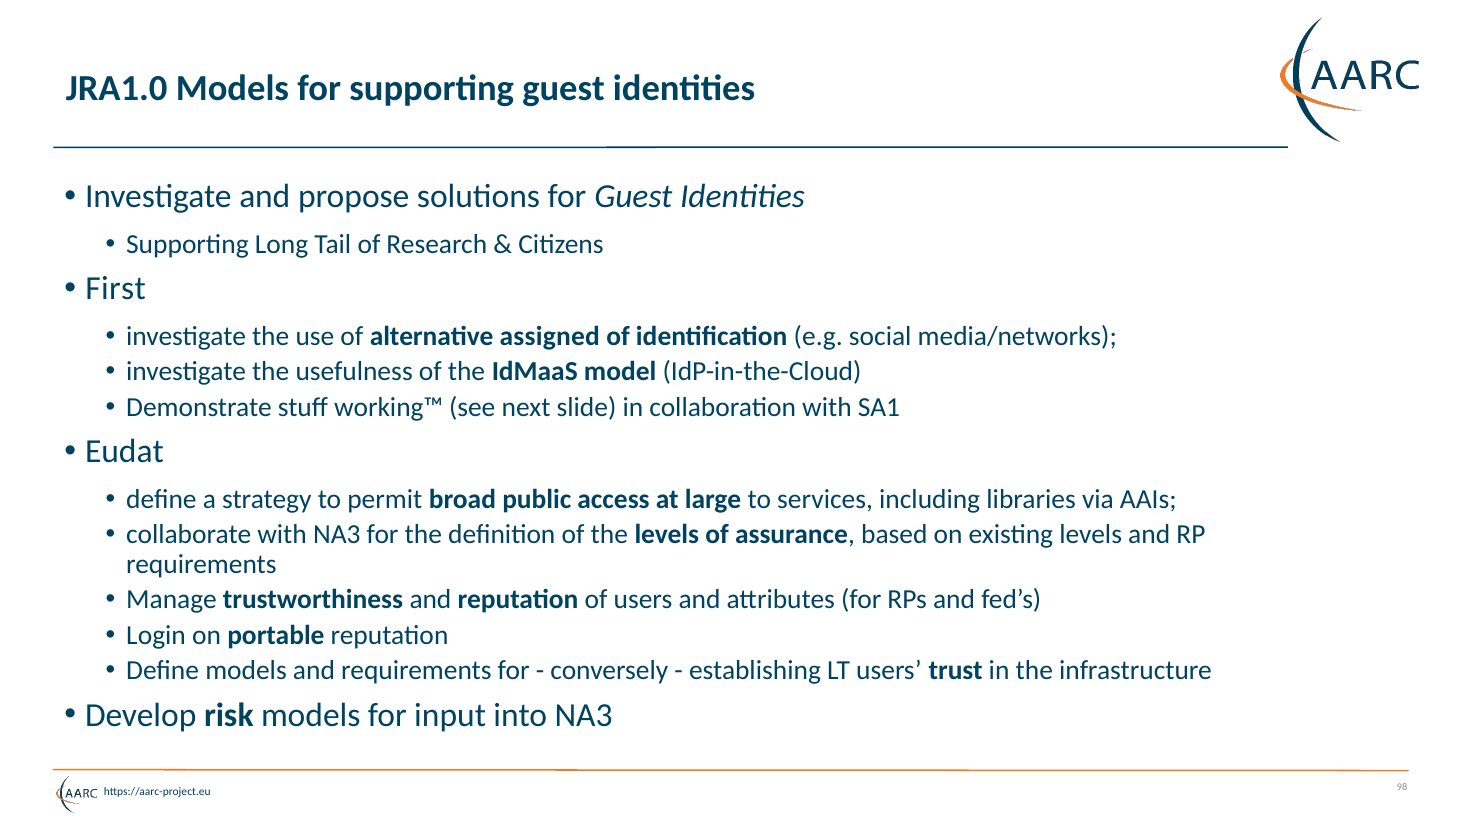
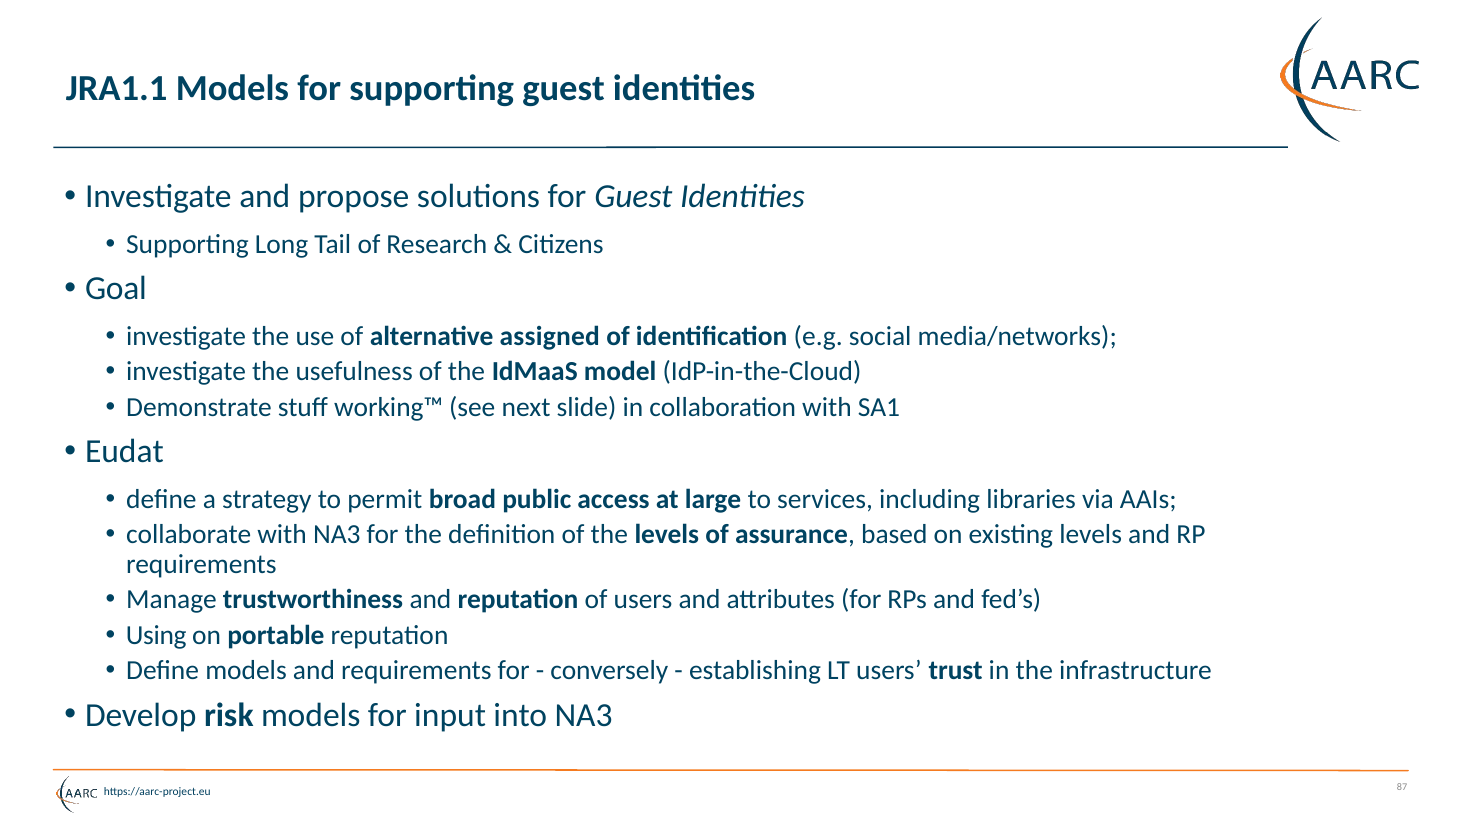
JRA1.0: JRA1.0 -> JRA1.1 (117, 88)
First: First -> Goal (116, 289)
Login: Login -> Using (156, 635)
98: 98 -> 87 (1402, 787)
